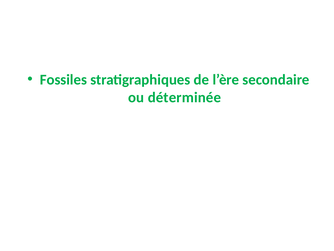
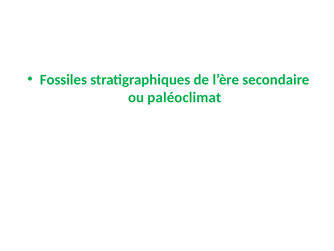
déterminée: déterminée -> paléoclimat (184, 97)
